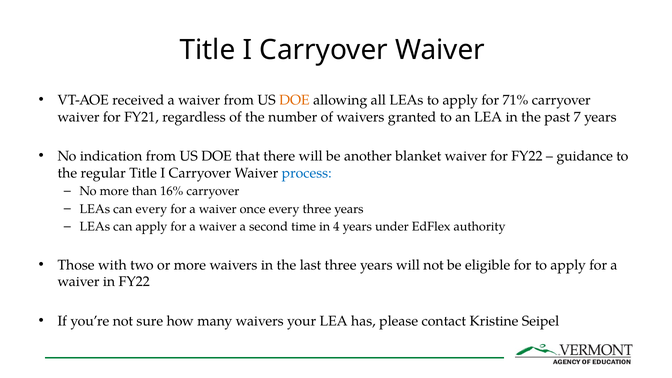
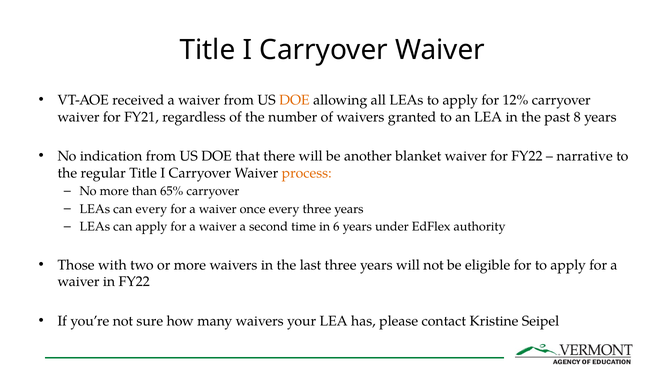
71%: 71% -> 12% (515, 100)
7: 7 -> 8 (577, 117)
guidance: guidance -> narrative (585, 156)
process colour: blue -> orange (307, 173)
16%: 16% -> 65% (172, 191)
4: 4 -> 6 (336, 227)
